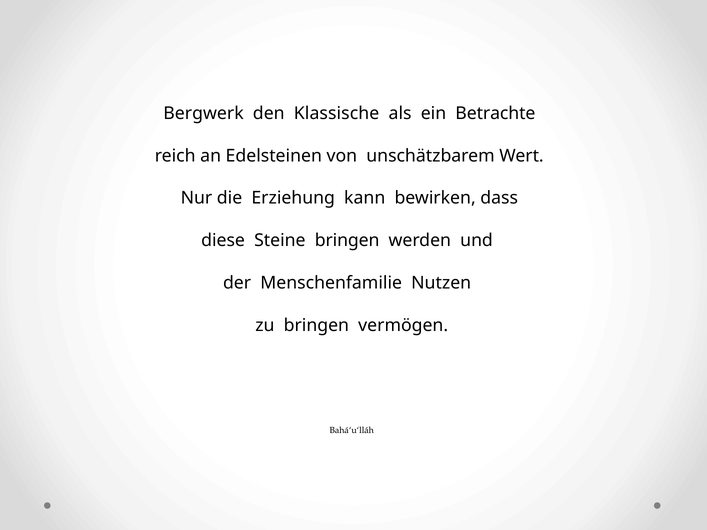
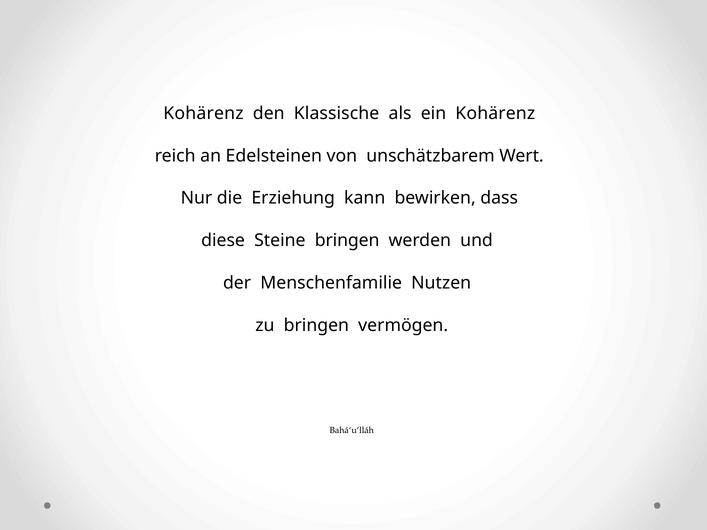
Bergwerk: Bergwerk -> Kohärenz (203, 113)
ein Betrachte: Betrachte -> Kohärenz (495, 113)
